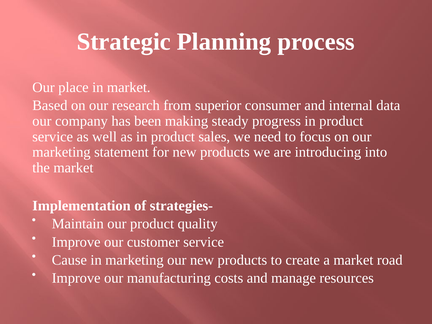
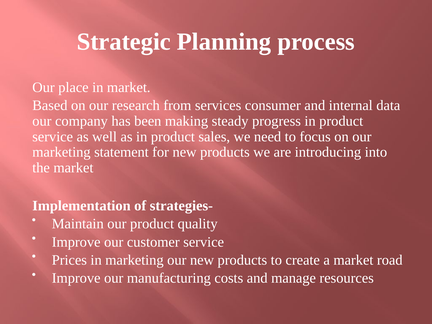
superior: superior -> services (218, 106)
Cause: Cause -> Prices (69, 260)
